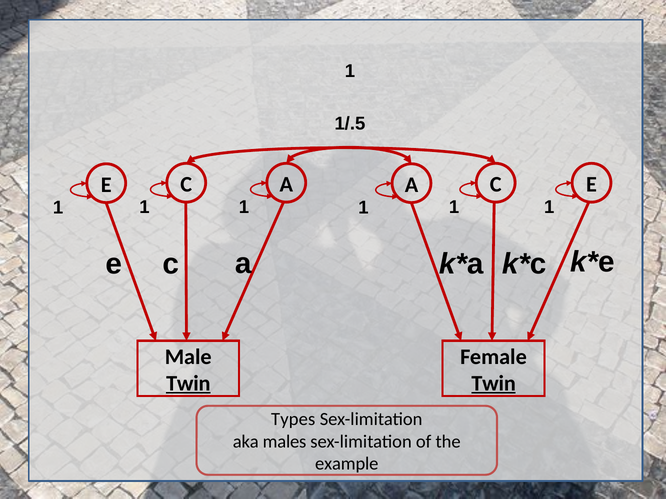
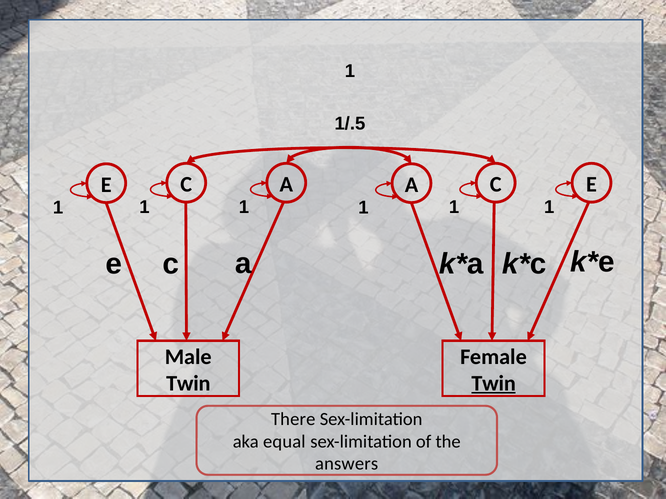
Twin underline: present -> none (188, 384)
Types: Types -> There (293, 420)
males: males -> equal (284, 442)
example: example -> answers (347, 464)
